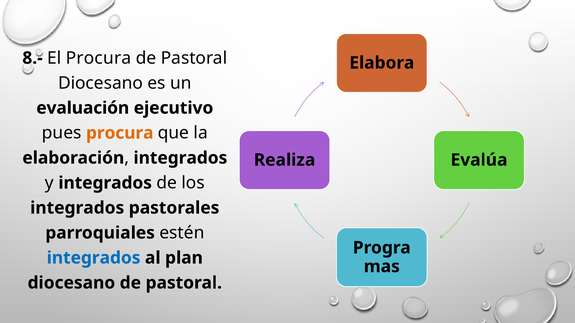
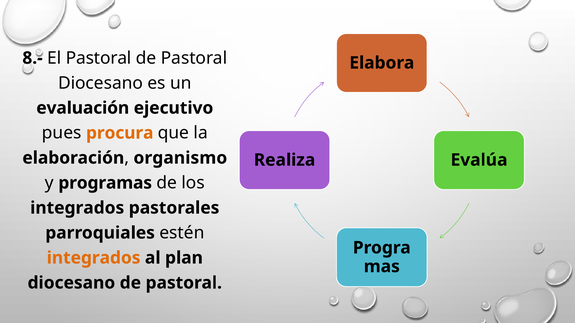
El Procura: Procura -> Pastoral (99, 58)
integrados: integrados -> organismo (180, 158)
y integrados: integrados -> programas (105, 183)
integrados colour: blue -> orange (94, 258)
